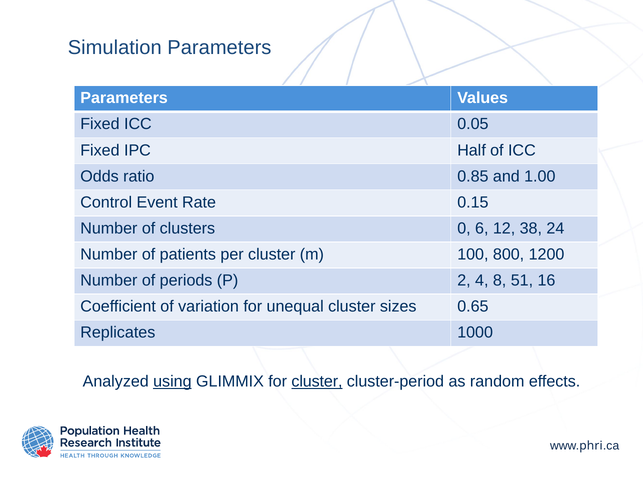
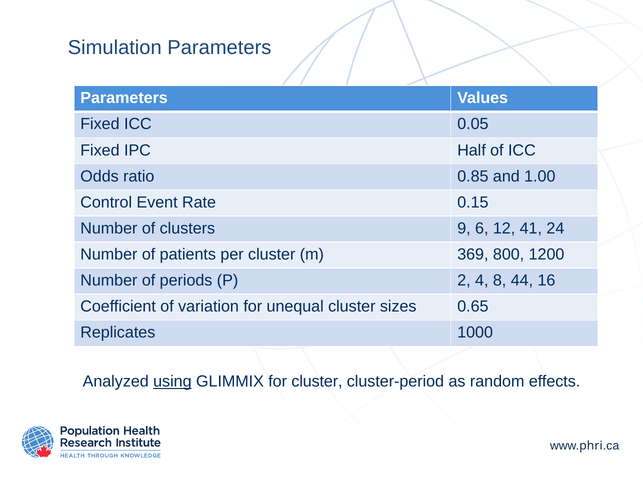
0: 0 -> 9 (464, 229)
38: 38 -> 41 (531, 229)
100: 100 -> 369 (473, 255)
51: 51 -> 44 (522, 281)
cluster underline: present -> none (317, 382)
